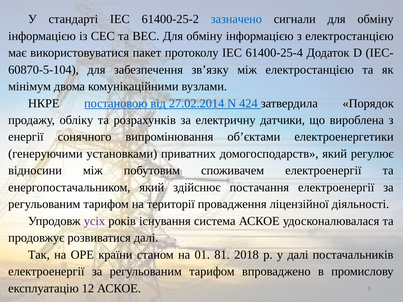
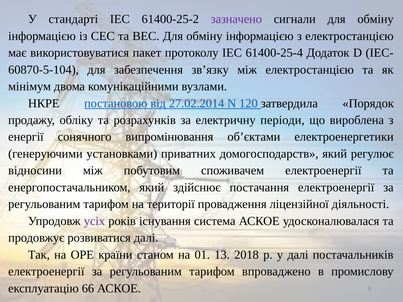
зазначено colour: blue -> purple (236, 19)
424: 424 -> 120 (248, 103)
датчики: датчики -> періоди (282, 120)
81: 81 -> 13 (222, 255)
12: 12 -> 66 (88, 289)
